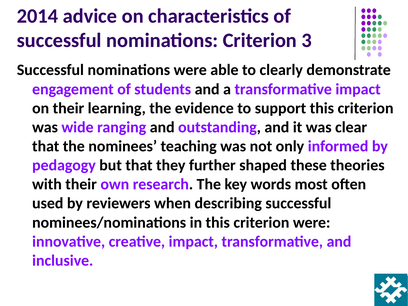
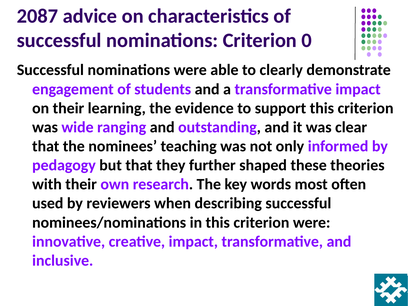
2014: 2014 -> 2087 (37, 16)
3: 3 -> 0 (307, 41)
